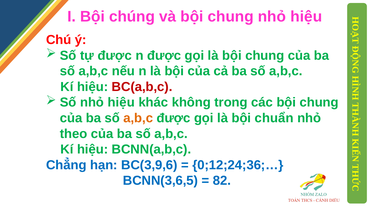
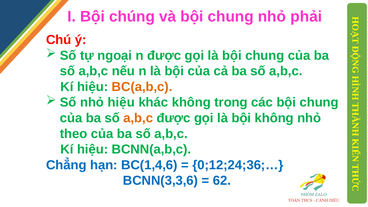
chung nhỏ hiệu: hiệu -> phải (306, 17)
tự được: được -> ngoại (115, 56)
BC(a,b,c colour: red -> orange (142, 87)
bội chuẩn: chuẩn -> không (274, 118)
BC(3,9,6: BC(3,9,6 -> BC(1,4,6 (149, 165)
BCNN(3,6,5: BCNN(3,6,5 -> BCNN(3,3,6 (160, 181)
82: 82 -> 62 (222, 181)
